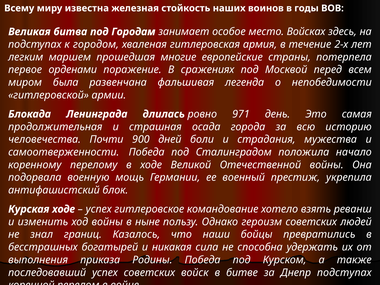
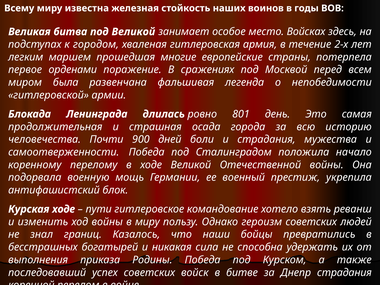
под Городам: Городам -> Великой (133, 32)
971: 971 -> 801 (241, 114)
успех: успех -> пути (99, 209)
в ныне: ныне -> миру (147, 222)
Днепр подступах: подступах -> страдания (344, 273)
